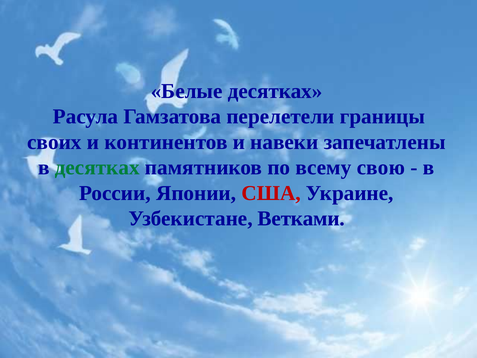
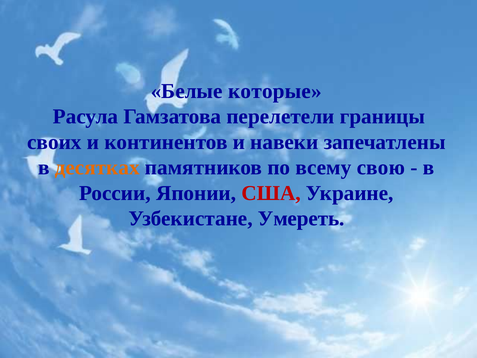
Белые десятках: десятках -> которые (275, 91)
десятках colour: green -> orange (97, 167)
Ветками: Ветками -> Умереть (301, 218)
